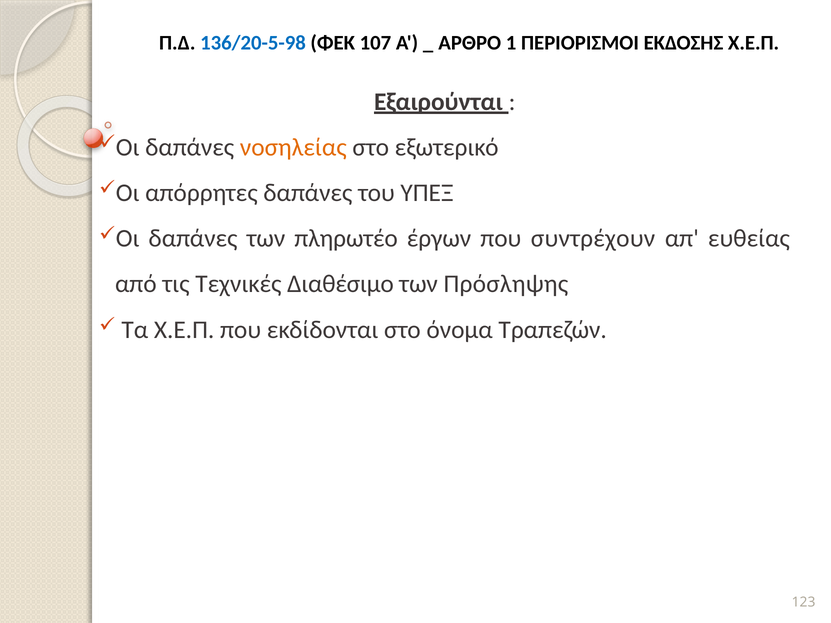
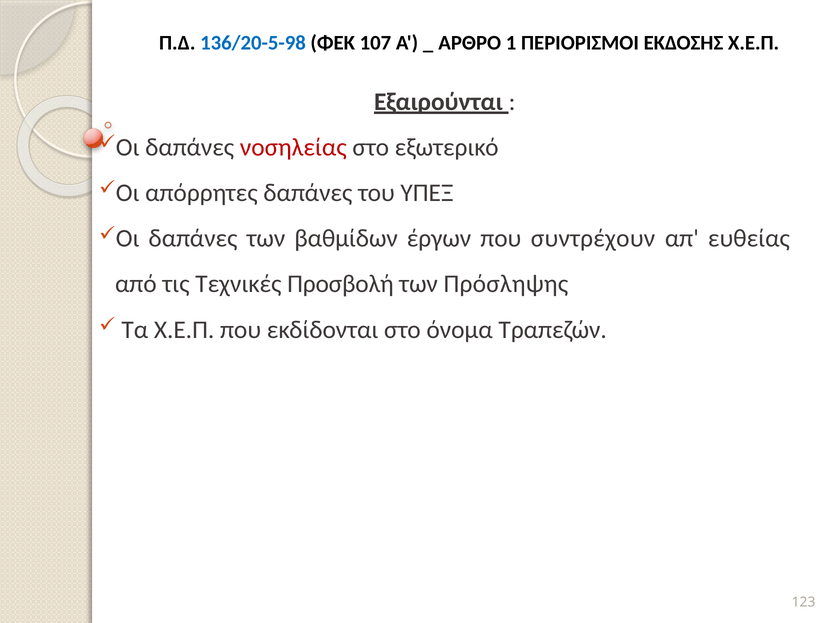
νοσηλείας colour: orange -> red (293, 147)
πληρωτέο: πληρωτέο -> βαθμίδων (346, 239)
Διαθέσιμο: Διαθέσιμο -> Προσβολή (340, 284)
